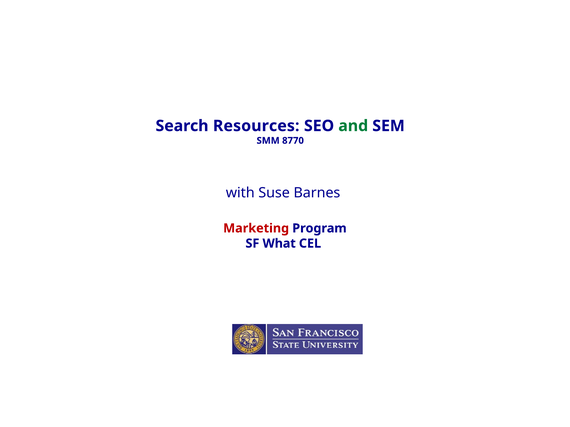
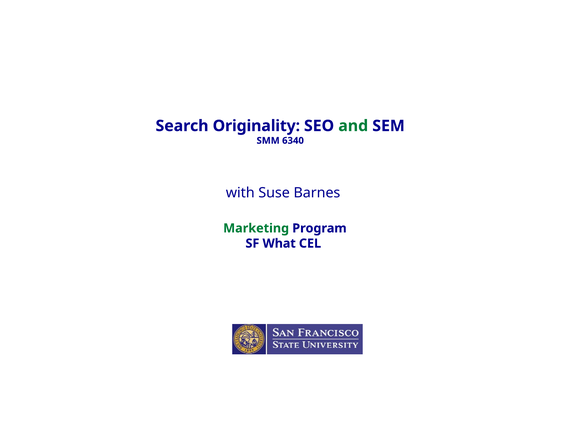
Resources: Resources -> Originality (256, 126)
8770: 8770 -> 6340 (293, 141)
Marketing colour: red -> green (256, 229)
